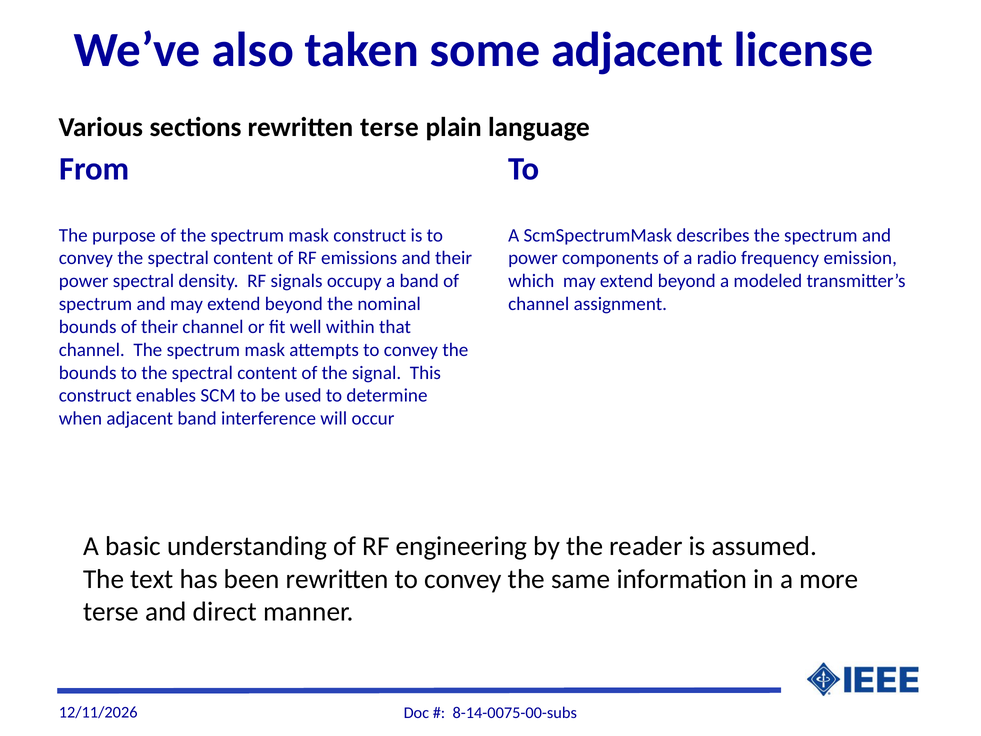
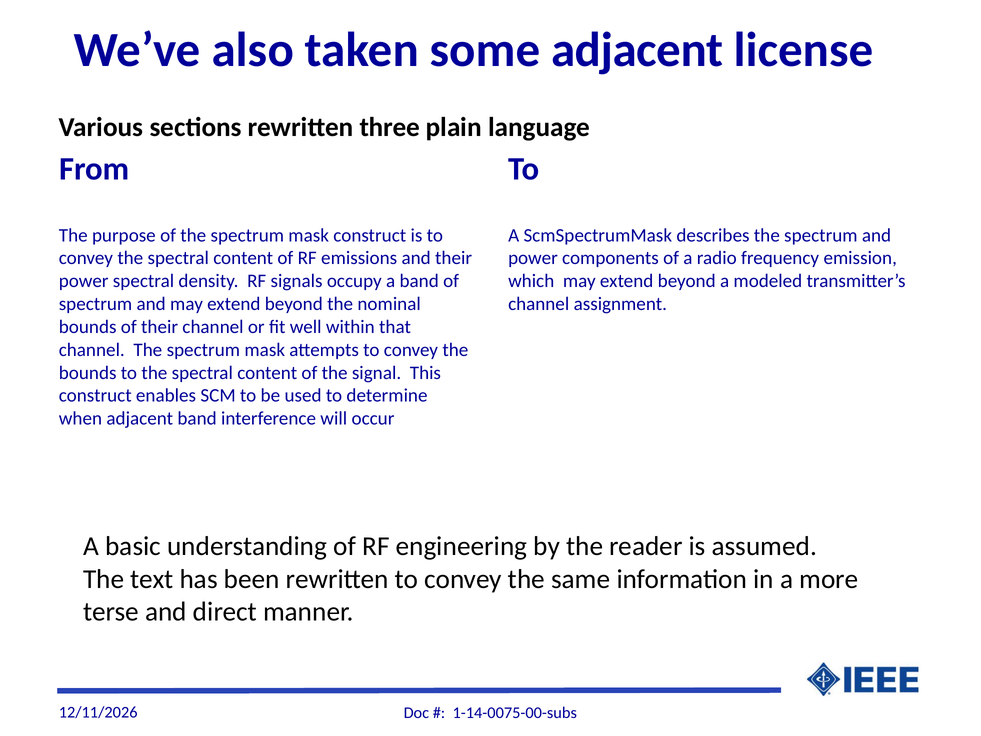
rewritten terse: terse -> three (390, 127)
8-14-0075-00-subs: 8-14-0075-00-subs -> 1-14-0075-00-subs (515, 712)
